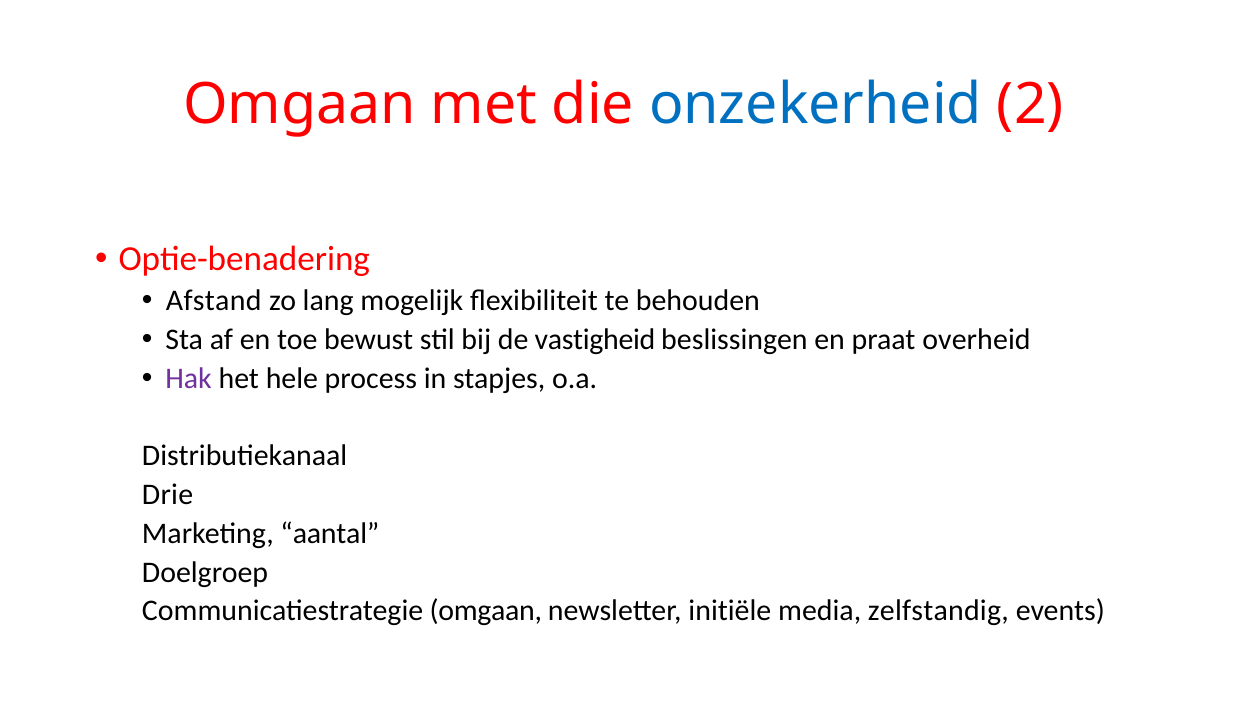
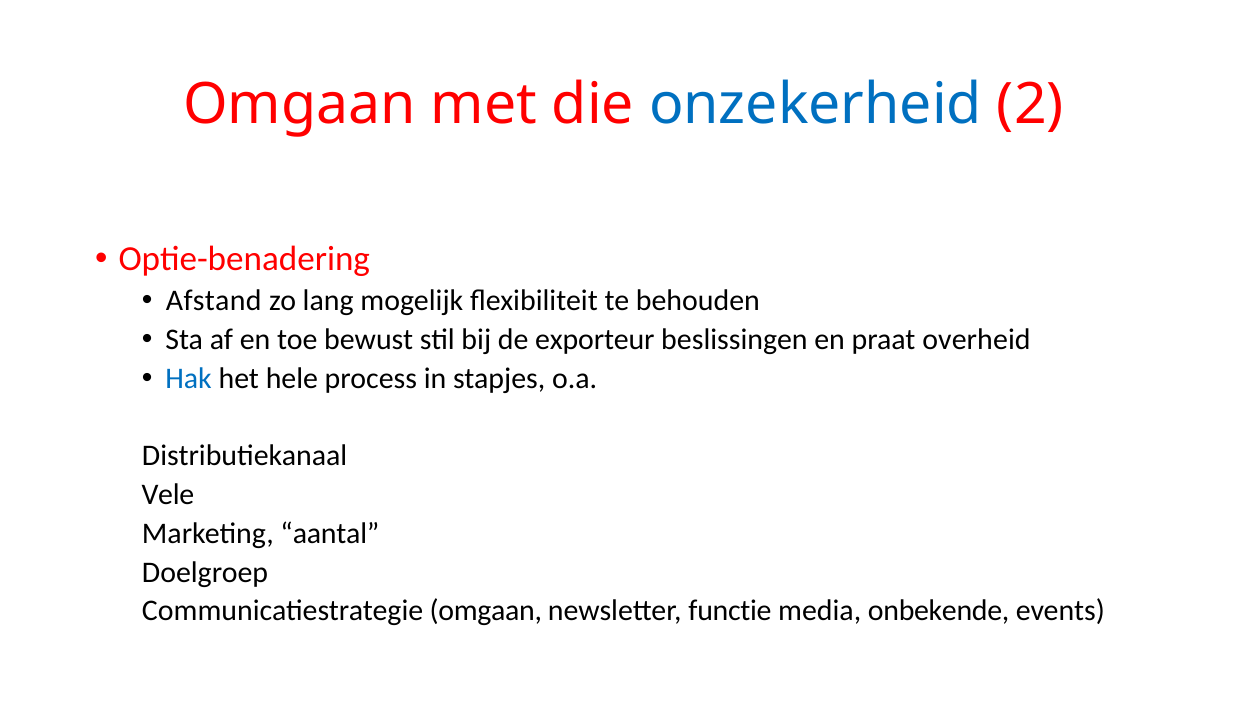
vastigheid: vastigheid -> exporteur (595, 340)
Hak colour: purple -> blue (189, 378)
Drie: Drie -> Vele (168, 495)
initiële: initiële -> functie (730, 611)
zelfstandig: zelfstandig -> onbekende (939, 611)
